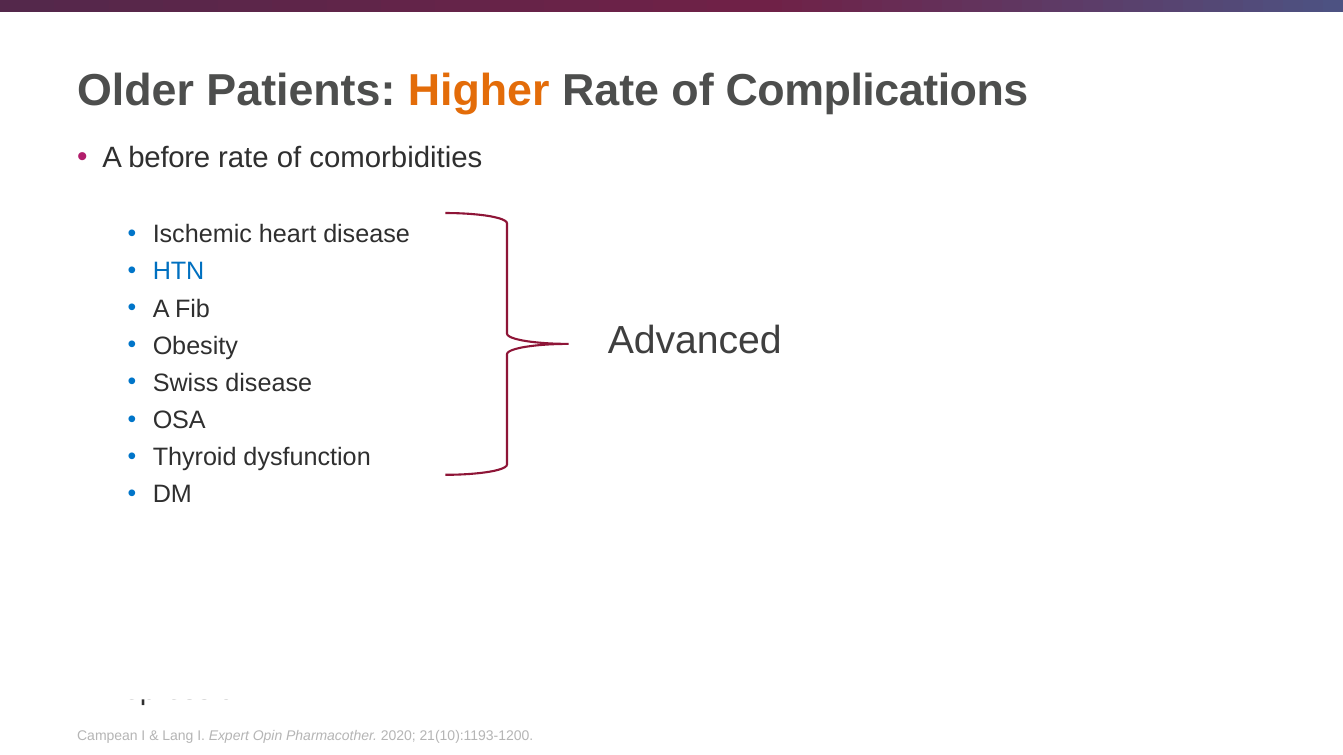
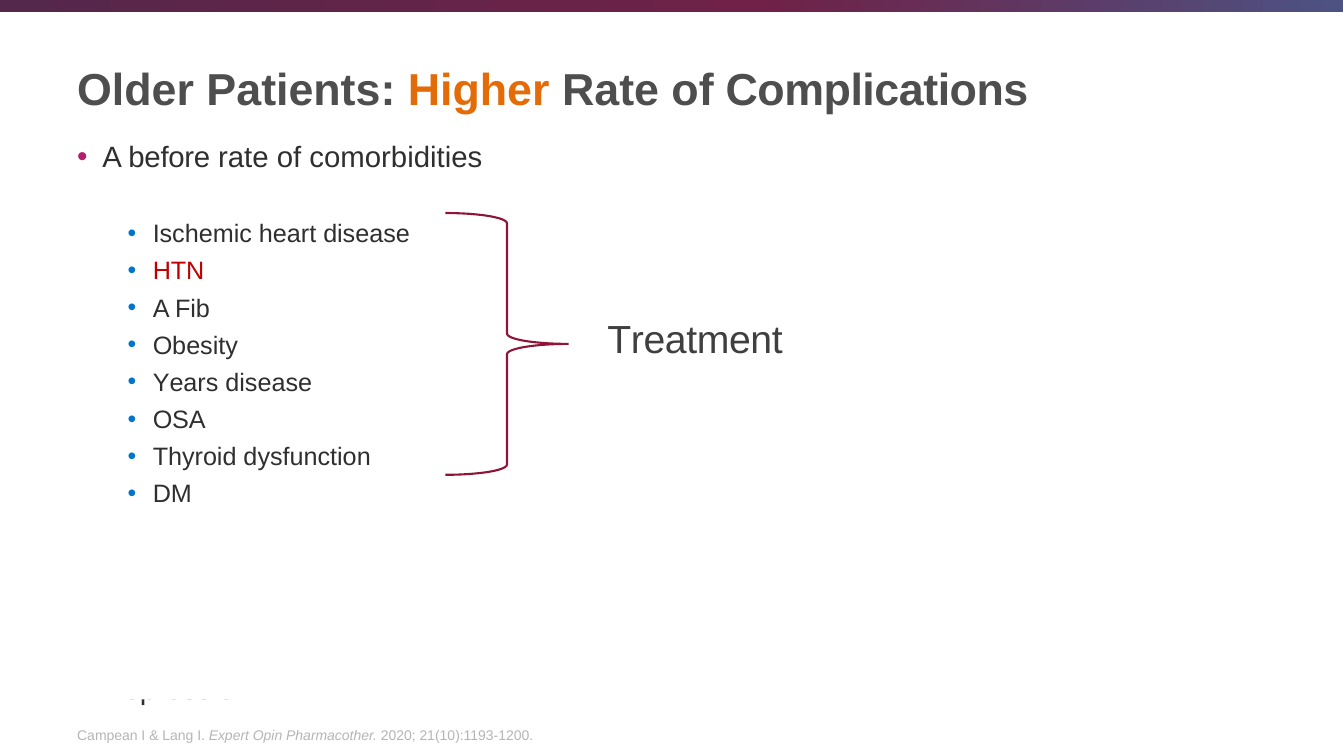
HTN colour: blue -> red (179, 272)
Advanced: Advanced -> Treatment (695, 341)
Swiss: Swiss -> Years (186, 383)
